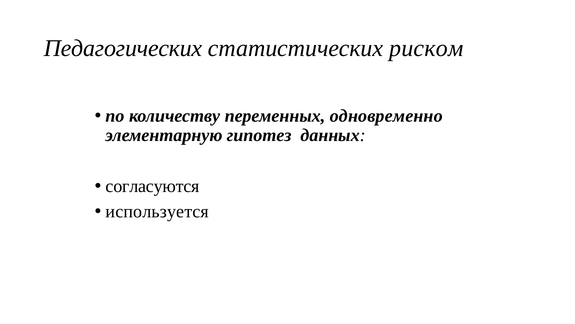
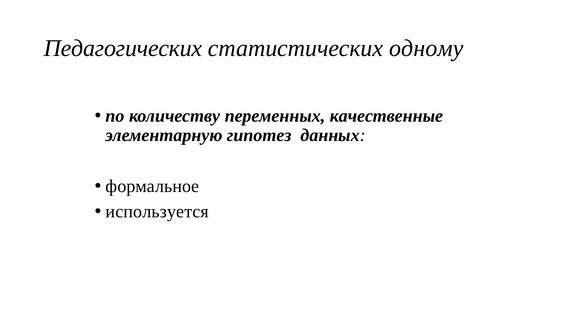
риском: риском -> одному (426, 48)
одновременно: одновременно -> качественные (386, 116)
согласуются: согласуются -> формальное (152, 186)
